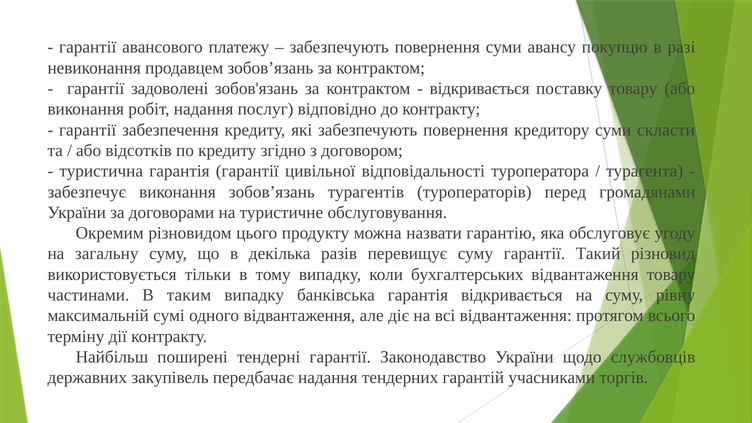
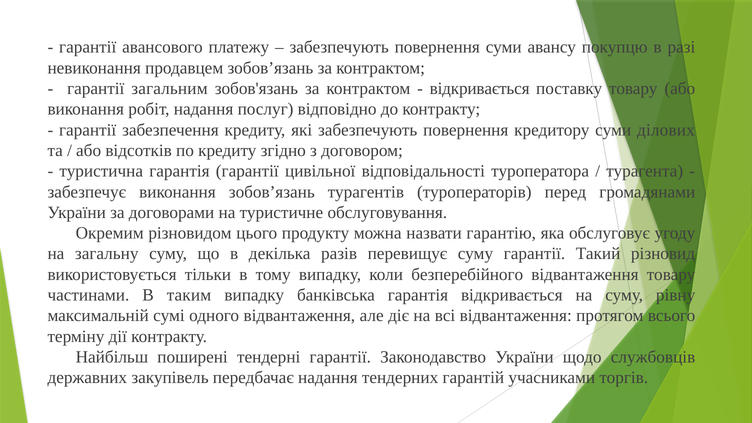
задоволені: задоволені -> загальним (169, 89)
скласти: скласти -> ділових (666, 130)
бухгалтерських: бухгалтерських -> безперебійного (467, 274)
